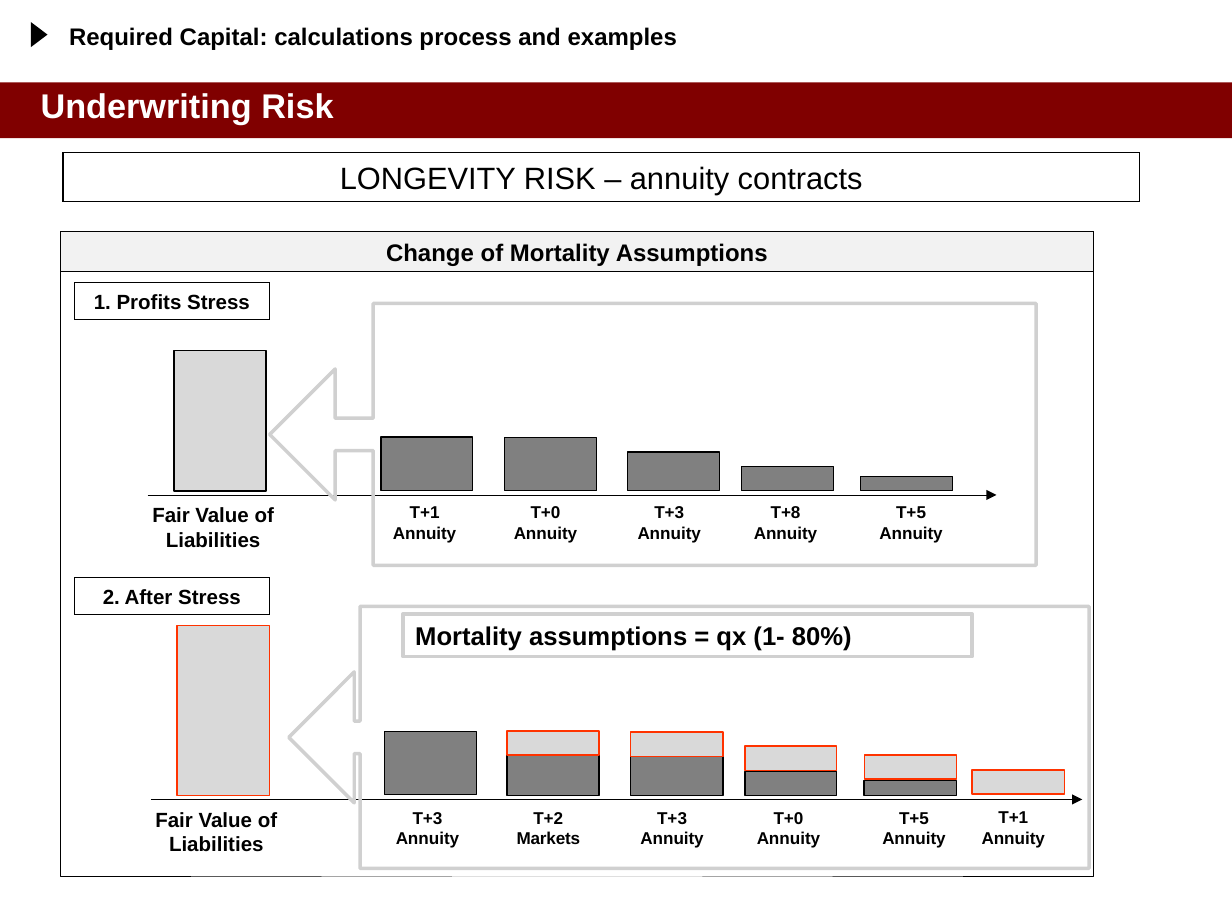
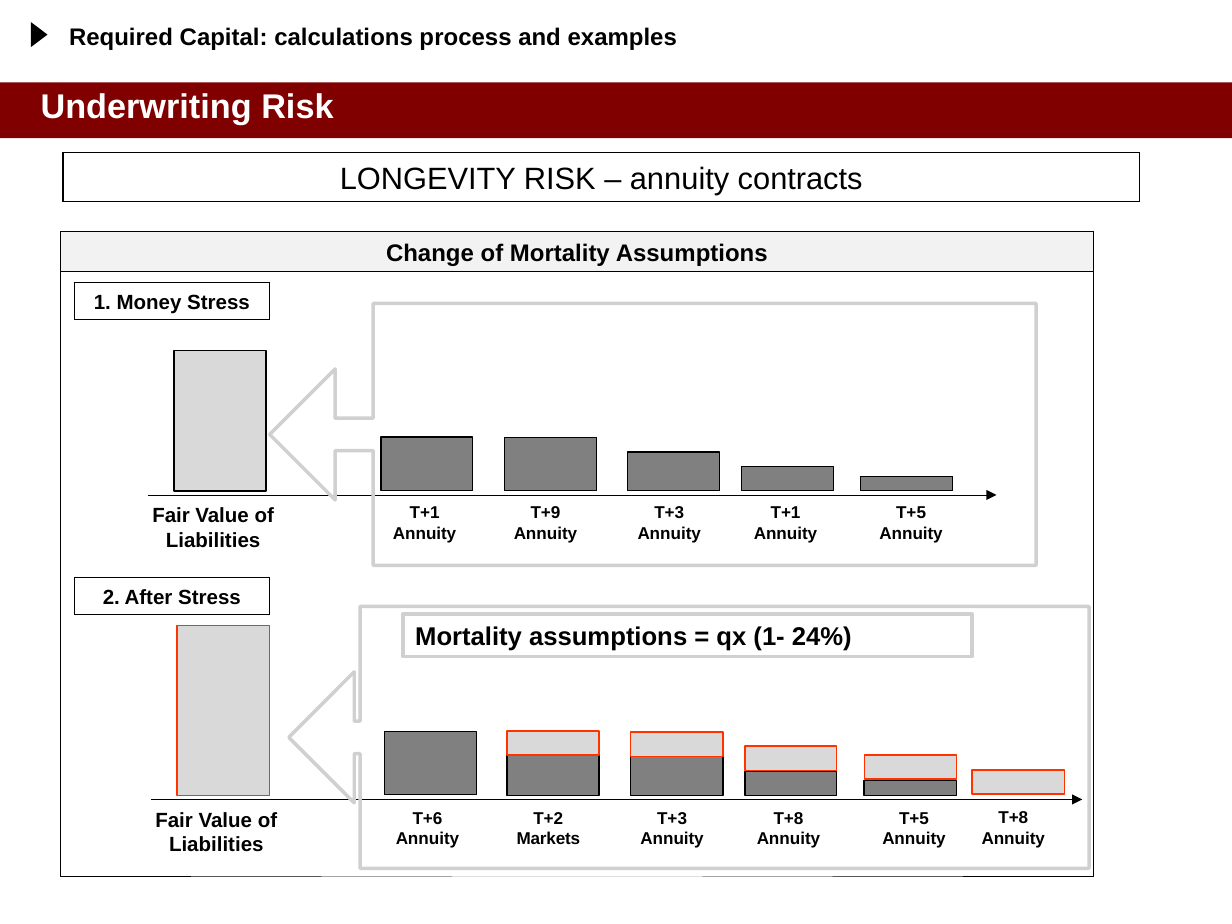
Profits: Profits -> Money (149, 302)
T+0: T+0 -> T+9 (545, 513)
T+8: T+8 -> T+1 (786, 513)
80%: 80% -> 24% (822, 637)
T+1: T+1 -> T+8 (1013, 818)
T+3: T+3 -> T+6 (428, 819)
T+0: T+0 -> T+8 (788, 819)
